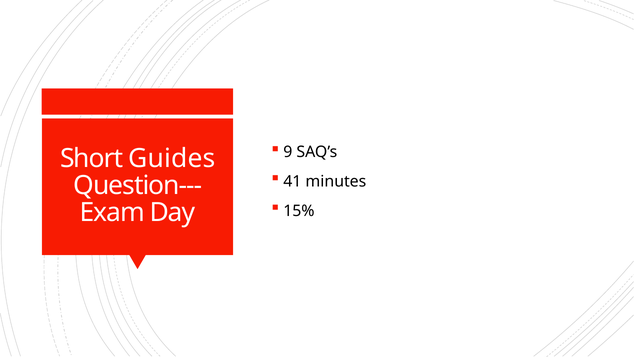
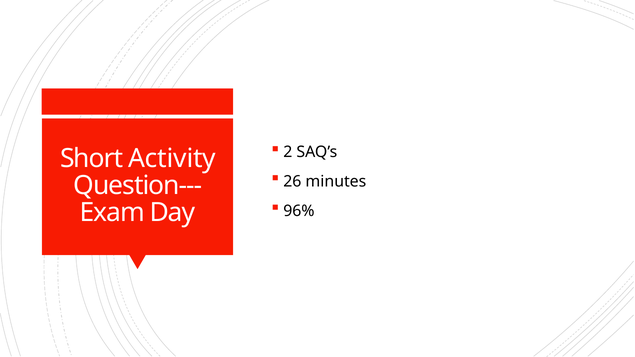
9: 9 -> 2 (288, 152)
Guides: Guides -> Activity (172, 159)
41: 41 -> 26 (292, 182)
15%: 15% -> 96% (299, 211)
